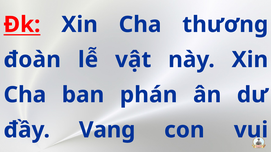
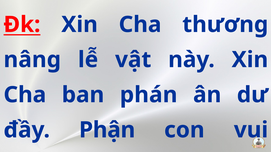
đoàn: đoàn -> nâng (32, 60)
Vang: Vang -> Phận (107, 130)
